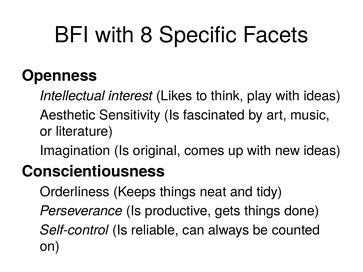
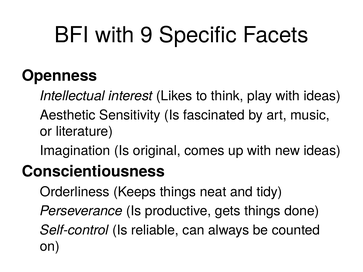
8: 8 -> 9 (147, 35)
